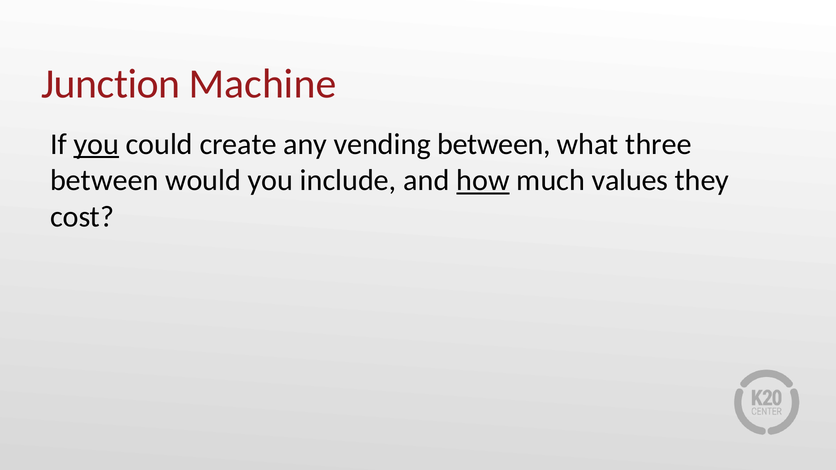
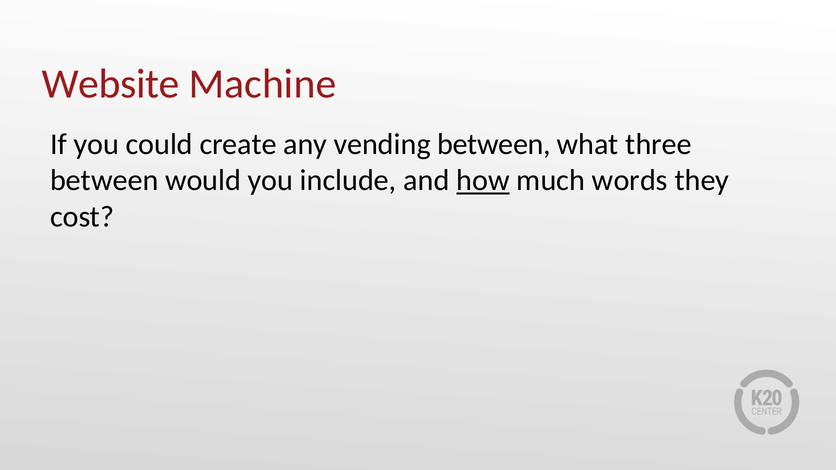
Junction: Junction -> Website (111, 84)
you underline: present -> none (96, 144)
values: values -> words (630, 180)
